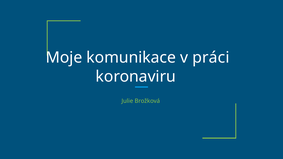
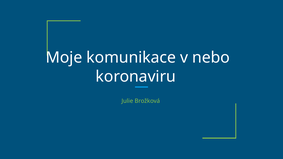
práci: práci -> nebo (211, 58)
